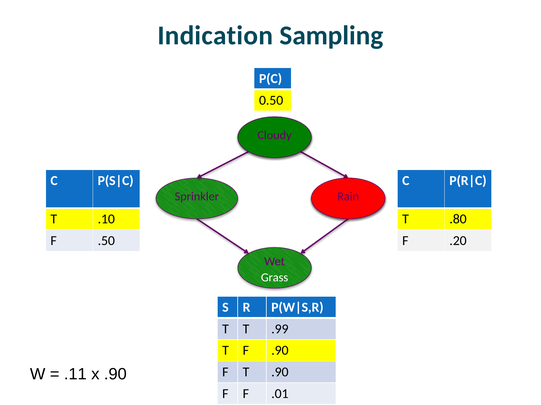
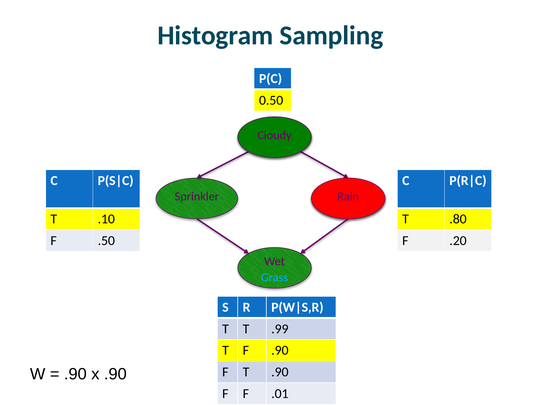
Indication: Indication -> Histogram (215, 36)
Grass colour: white -> light blue (275, 278)
.11: .11 -> .90 (75, 375)
